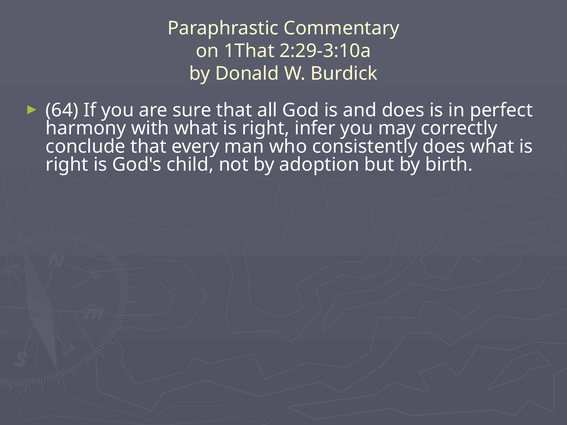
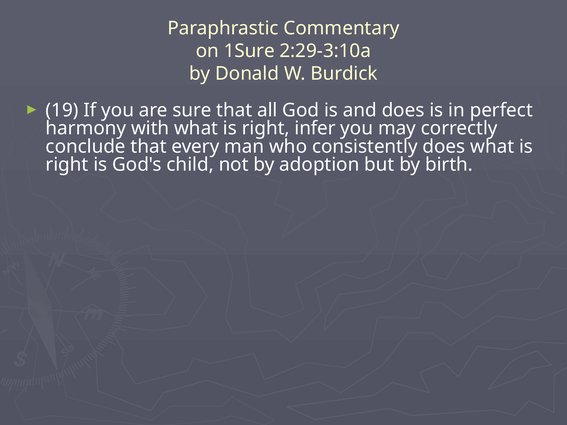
1That: 1That -> 1Sure (249, 51)
64: 64 -> 19 (62, 110)
